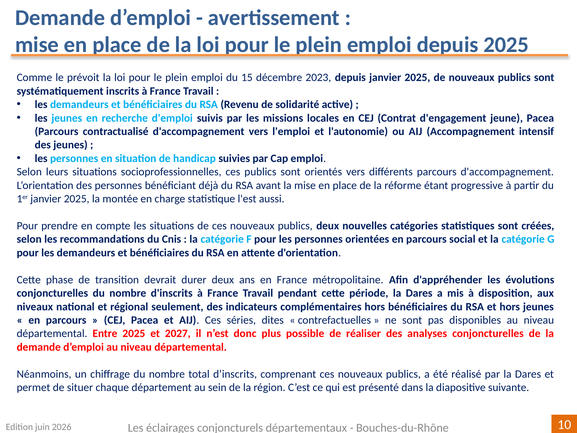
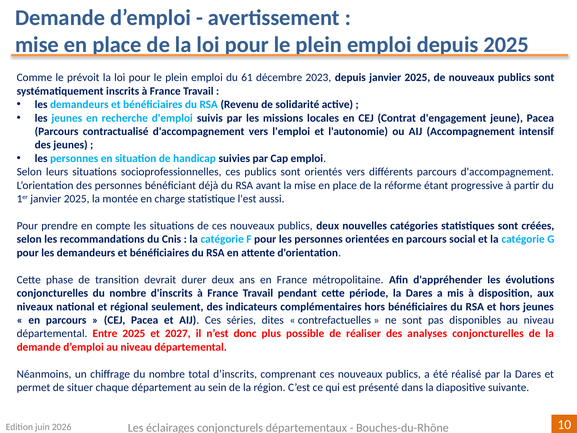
15: 15 -> 61 (247, 77)
